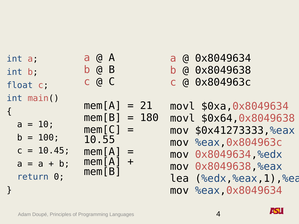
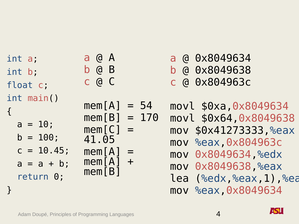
21: 21 -> 54 (146, 106)
180: 180 -> 170 (149, 118)
10.55: 10.55 -> 41.05 (99, 140)
